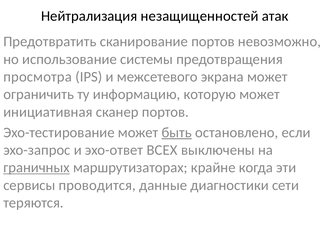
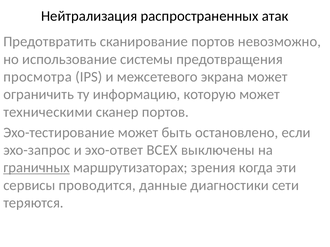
незащищенностей: незащищенностей -> распространенных (200, 16)
инициативная: инициативная -> техническими (48, 112)
быть underline: present -> none (177, 133)
крайне: крайне -> зрения (213, 168)
